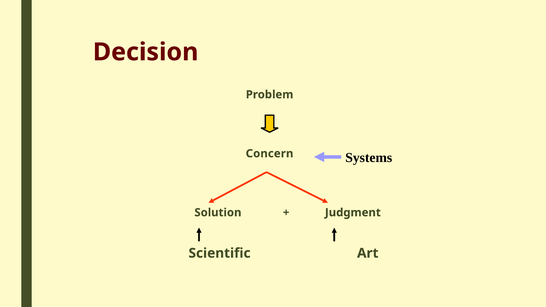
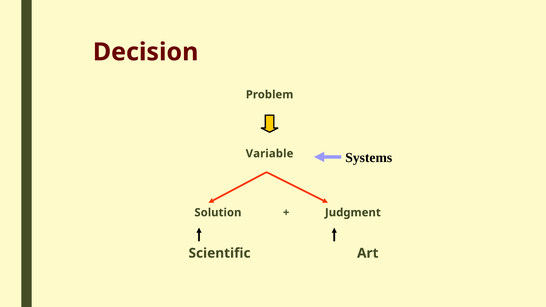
Concern: Concern -> Variable (270, 154)
